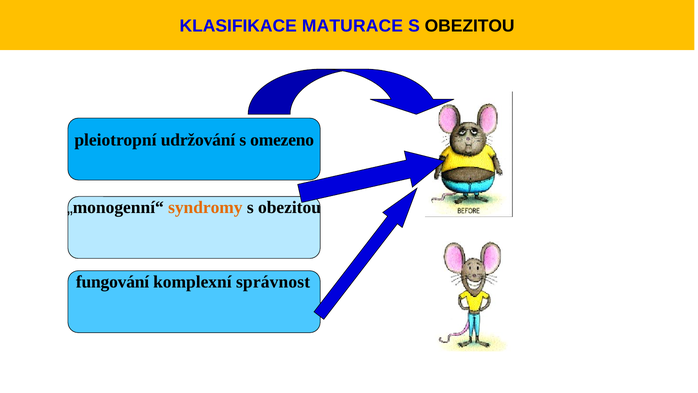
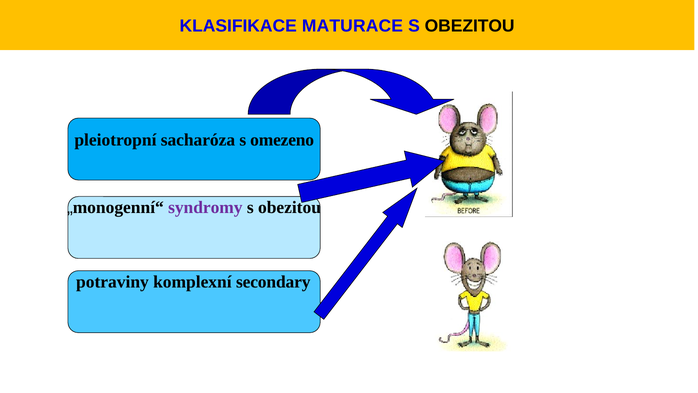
udržování: udržování -> sacharóza (198, 140)
syndromy colour: orange -> purple (205, 208)
fungování: fungování -> potraviny (112, 282)
správnost: správnost -> secondary (273, 282)
